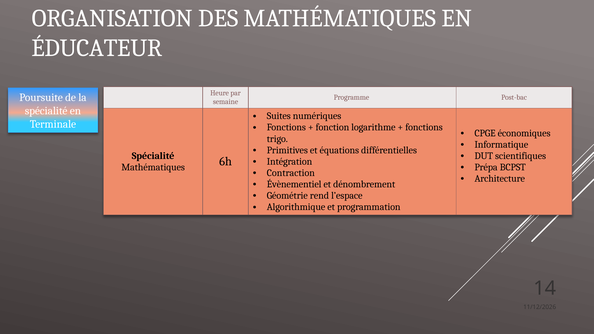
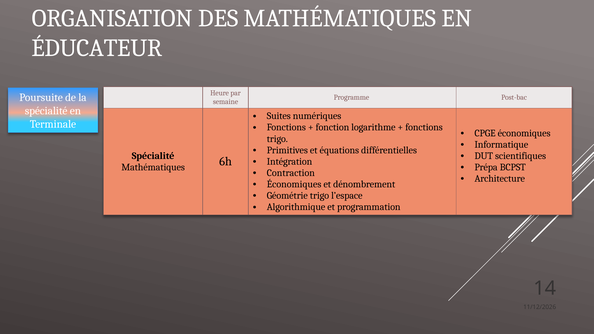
Évènementiel: Évènementiel -> Économiques (294, 184)
Géométrie rend: rend -> trigo (319, 196)
